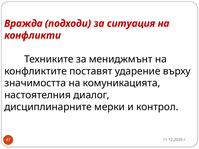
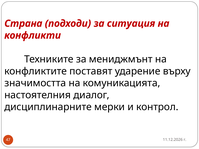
Вражда: Вражда -> Страна (23, 24)
